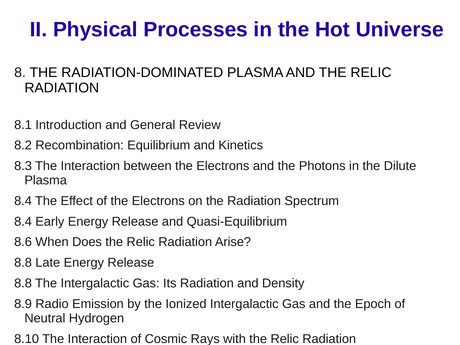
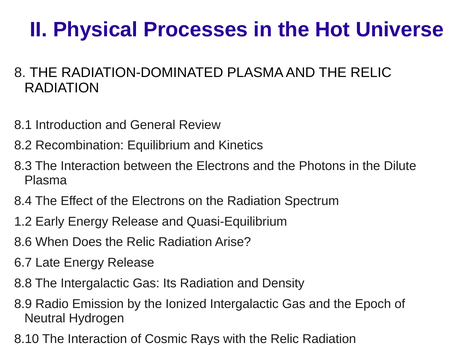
8.4: 8.4 -> 1.2 (23, 222)
8.8: 8.8 -> 6.7 (23, 263)
